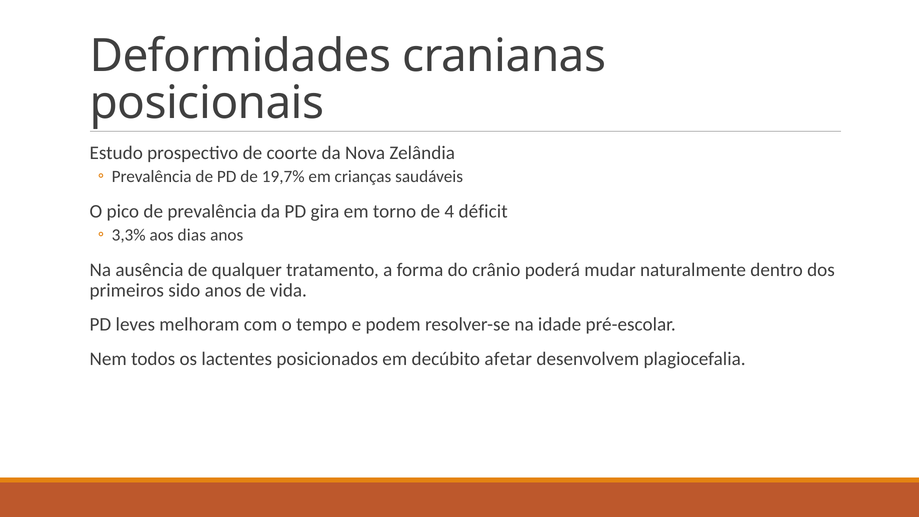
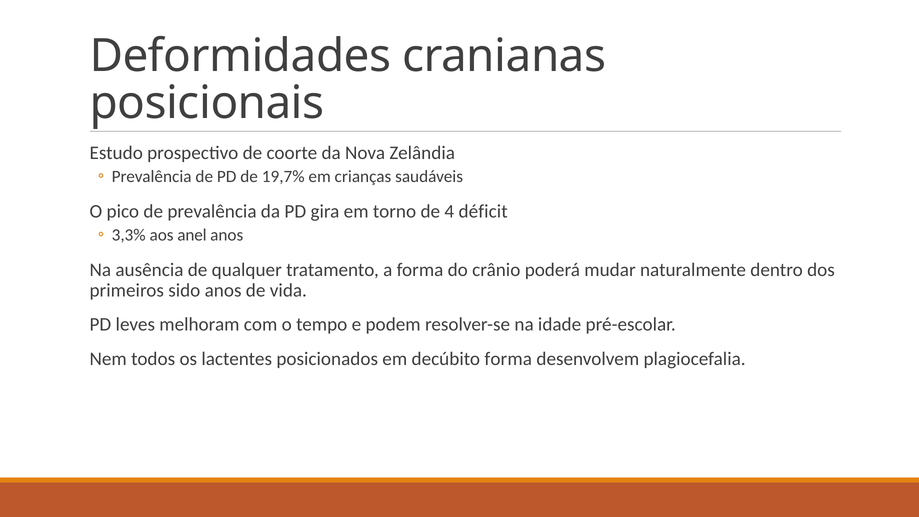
dias: dias -> anel (192, 235)
decúbito afetar: afetar -> forma (508, 359)
